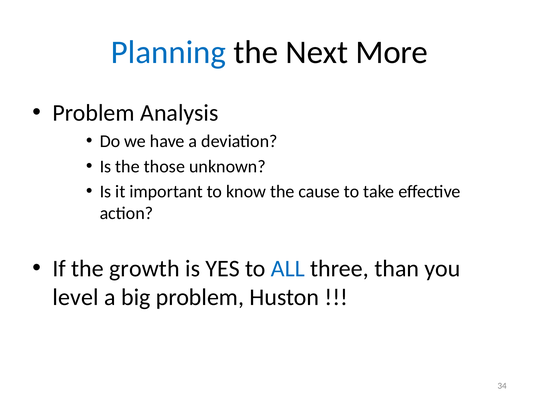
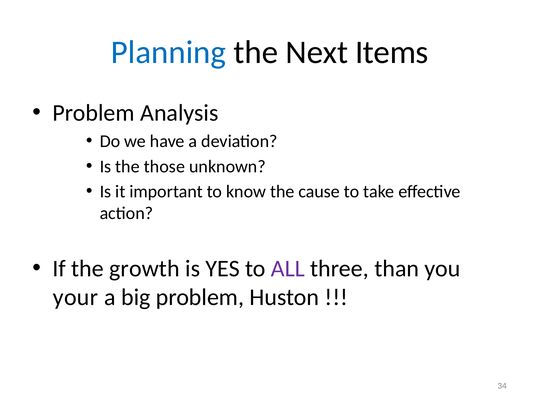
More: More -> Items (392, 52)
ALL colour: blue -> purple (288, 269)
level: level -> your (76, 298)
